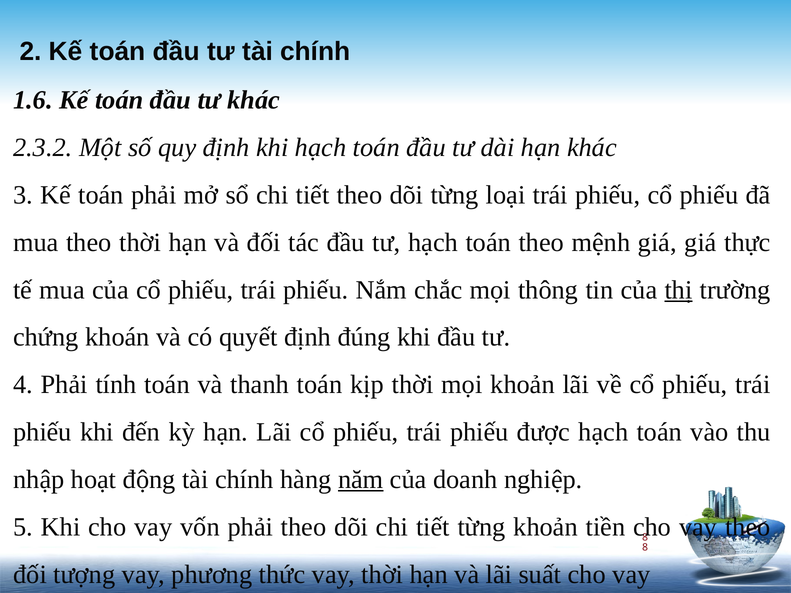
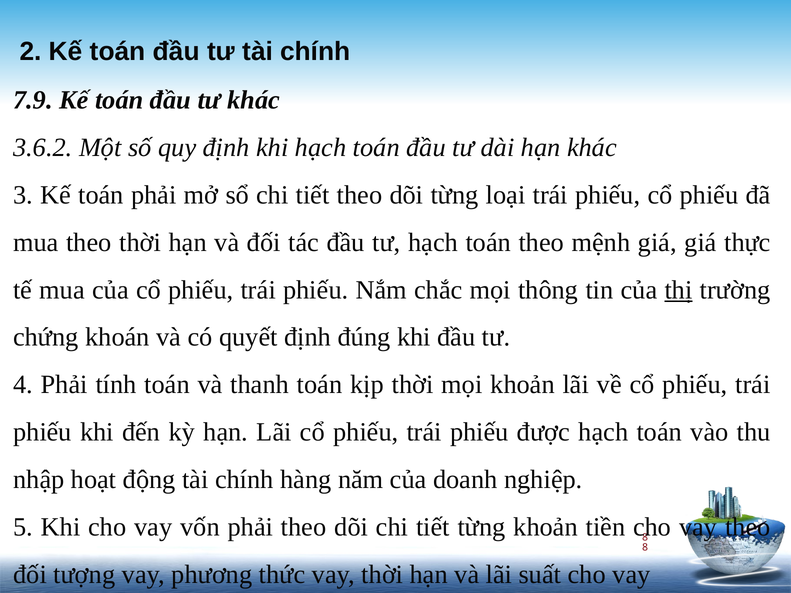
1.6: 1.6 -> 7.9 (33, 100)
2.3.2: 2.3.2 -> 3.6.2 (43, 148)
năm underline: present -> none (361, 480)
